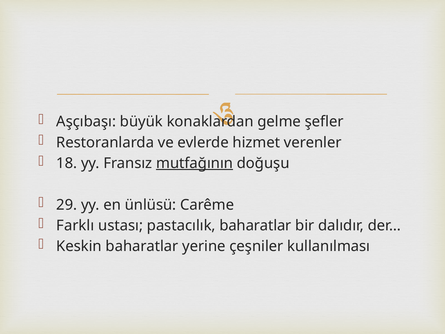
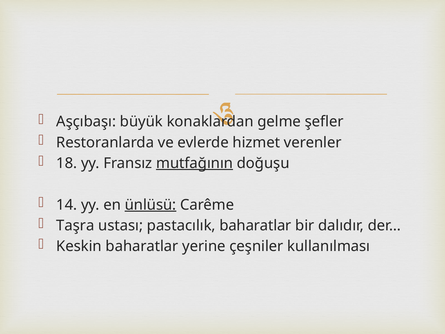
29: 29 -> 14 (67, 205)
ünlüsü underline: none -> present (151, 205)
Farklı: Farklı -> Taşra (75, 225)
